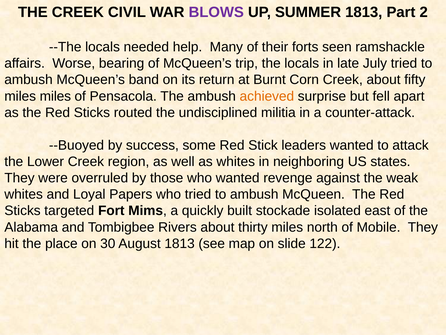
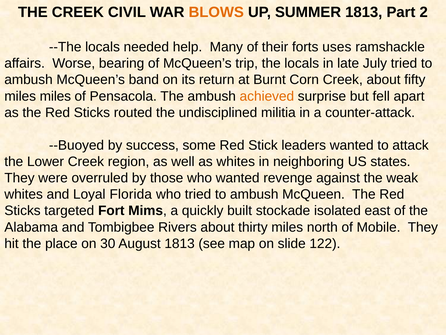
BLOWS colour: purple -> orange (216, 12)
seen: seen -> uses (337, 47)
Papers: Papers -> Florida (131, 194)
